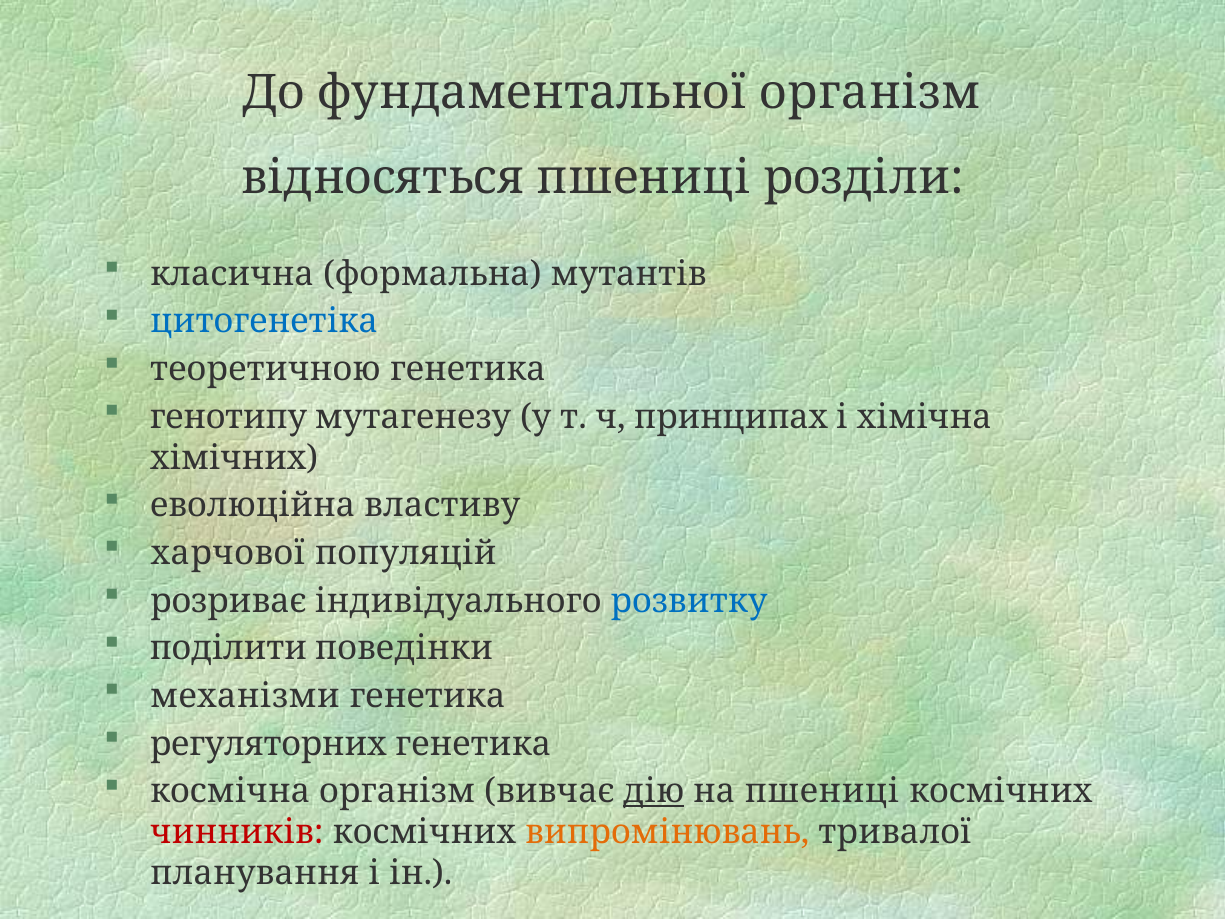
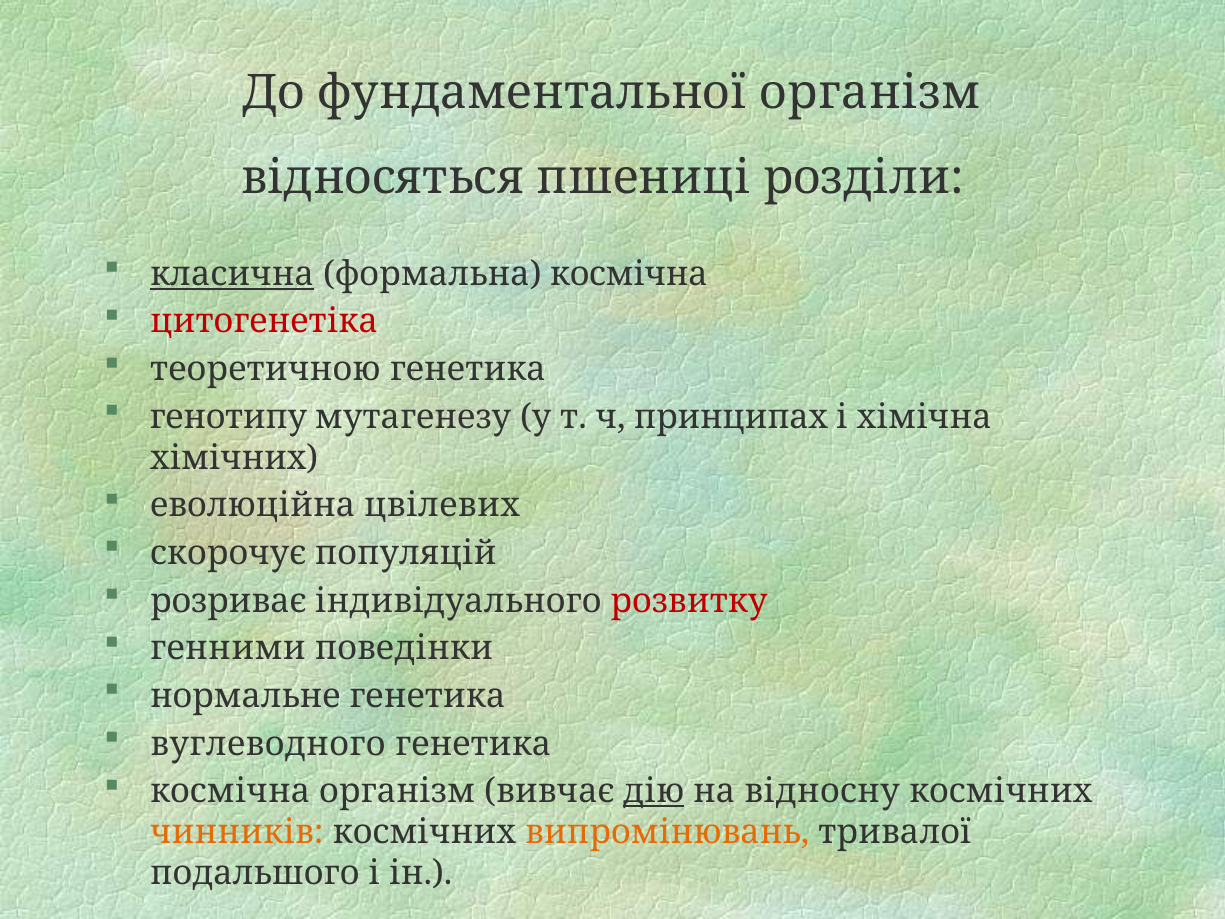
класична underline: none -> present (232, 274)
формальна мутантів: мутантів -> космічна (629, 274)
цитогенетіка colour: blue -> red (264, 322)
властиву: властиву -> цвілевих (442, 505)
харчової: харчової -> скорочує (228, 553)
розвитку colour: blue -> red (689, 601)
поділити: поділити -> генними (228, 648)
механізми: механізми -> нормальне (245, 696)
регуляторних: регуляторних -> вуглеводного (268, 744)
на пшениці: пшениці -> відносну (822, 791)
чинників colour: red -> orange (237, 832)
планування: планування -> подальшого (255, 873)
